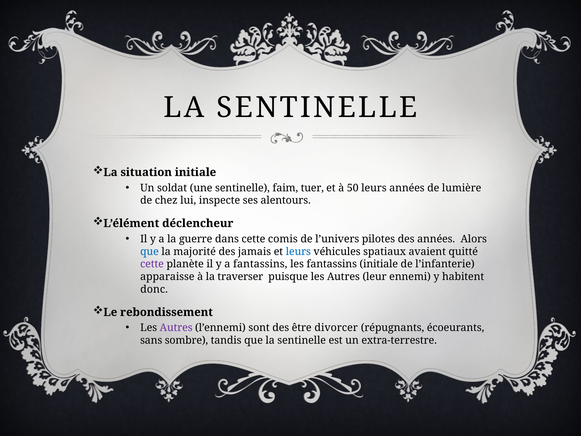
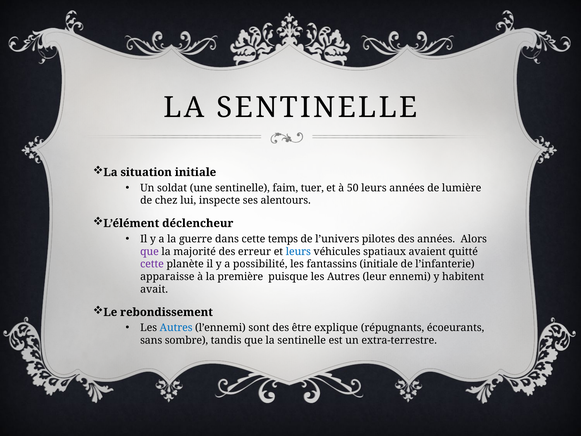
comis: comis -> temps (283, 239)
que colour: blue -> purple (149, 251)
jamais: jamais -> erreur (254, 251)
a fantassins: fantassins -> possibilité (260, 264)
traverser: traverser -> première (240, 277)
donc: donc -> avait (154, 289)
Autres colour: purple -> blue (176, 328)
divorcer: divorcer -> explique (336, 328)
